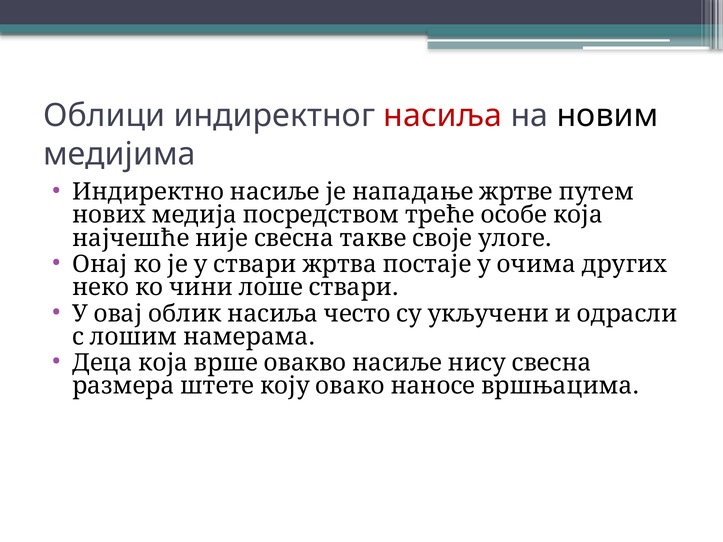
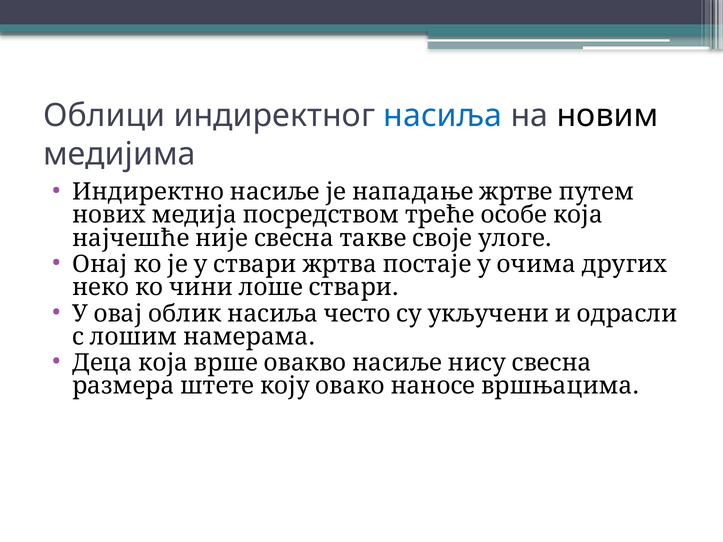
насиља colour: red -> blue (443, 115)
